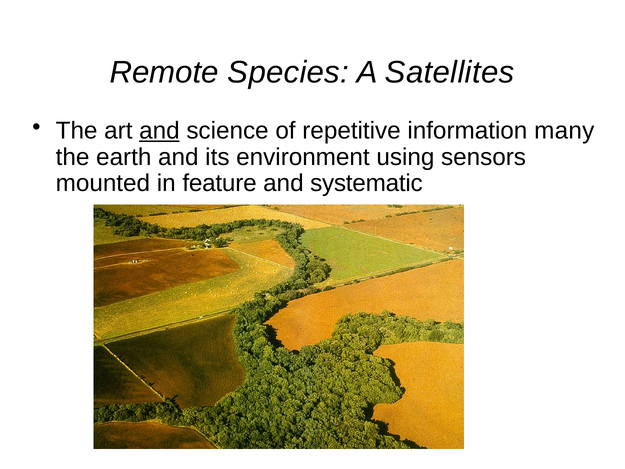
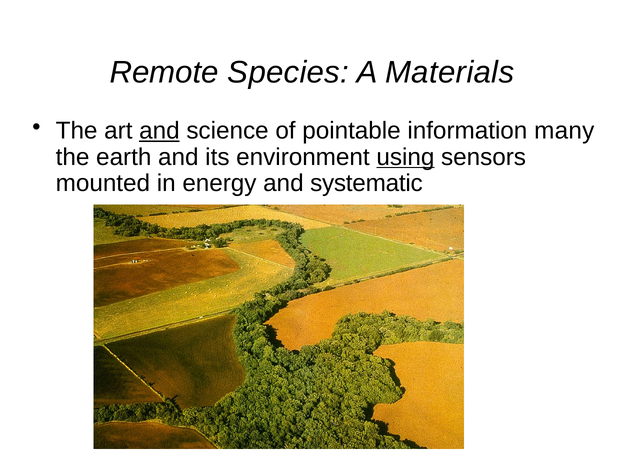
Satellites: Satellites -> Materials (450, 72)
repetitive: repetitive -> pointable (352, 131)
using underline: none -> present (405, 157)
feature: feature -> energy (219, 183)
